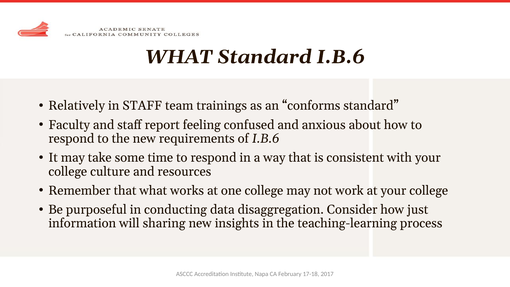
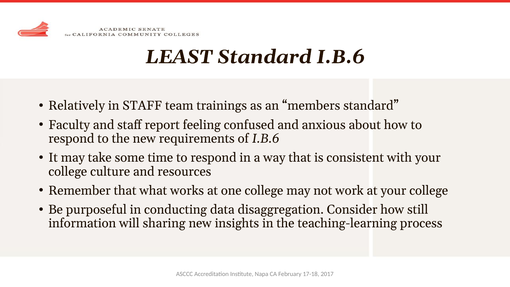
WHAT: WHAT -> LEAST (179, 57)
conforms: conforms -> members (311, 106)
just: just -> still (418, 210)
